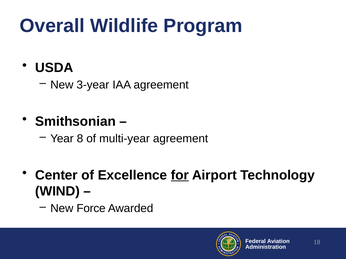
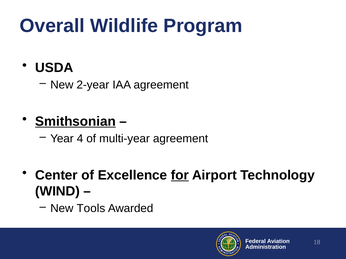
3-year: 3-year -> 2-year (93, 85)
Smithsonian underline: none -> present (75, 122)
8: 8 -> 4 (80, 139)
Force: Force -> Tools (91, 209)
